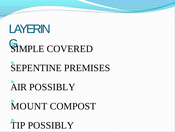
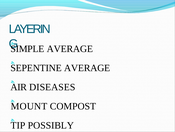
COVERED: COVERED -> AVERAGE (70, 49)
PREMISES: PREMISES -> AVERAGE (87, 68)
POSSIBLY: POSSIBLY -> DISEASES (52, 87)
